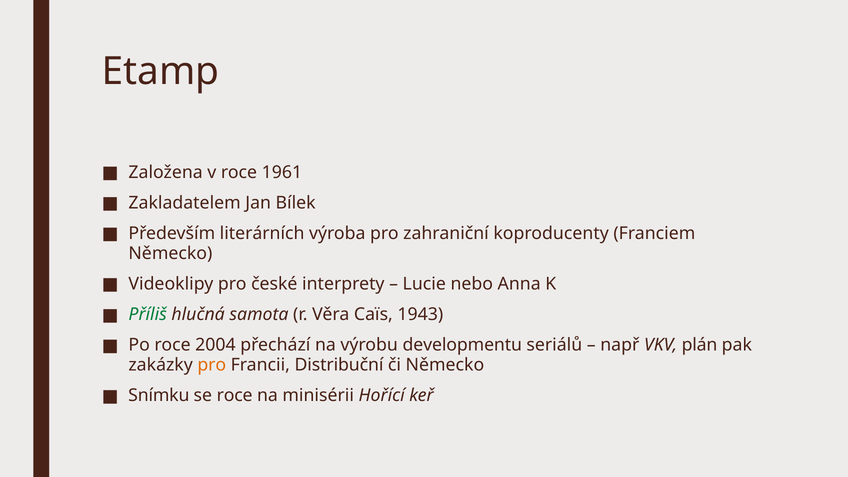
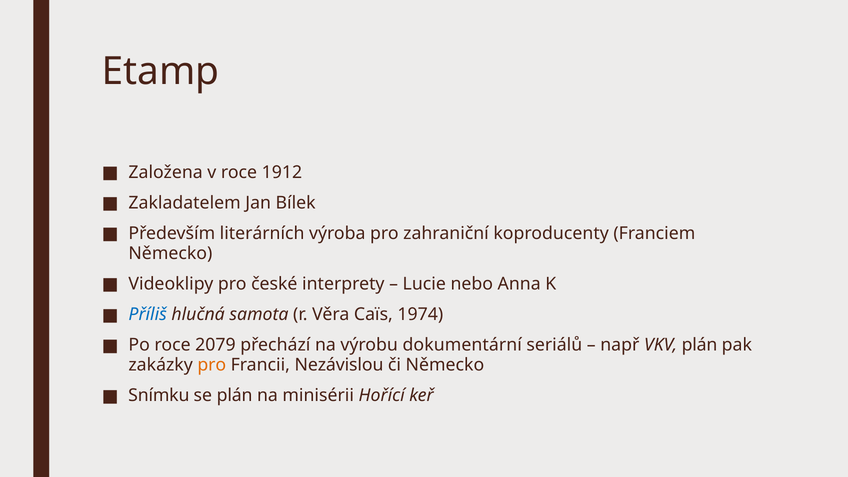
1961: 1961 -> 1912 (282, 172)
Příliš colour: green -> blue (148, 314)
1943: 1943 -> 1974 (420, 314)
2004: 2004 -> 2079 (215, 345)
developmentu: developmentu -> dokumentární (462, 345)
Distribuční: Distribuční -> Nezávislou (339, 365)
se roce: roce -> plán (235, 395)
